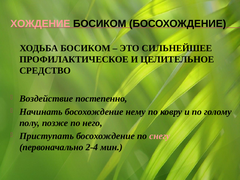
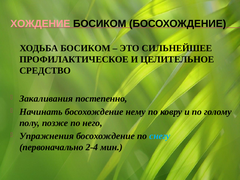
Воздействие: Воздействие -> Закаливания (46, 99)
Приступать: Приступать -> Упражнения (47, 136)
снегу colour: pink -> light blue (160, 136)
